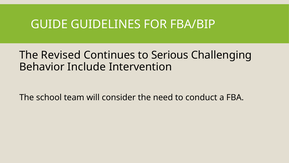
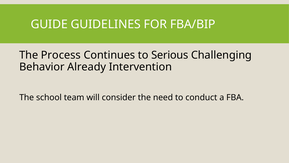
Revised: Revised -> Process (61, 55)
Include: Include -> Already (87, 67)
